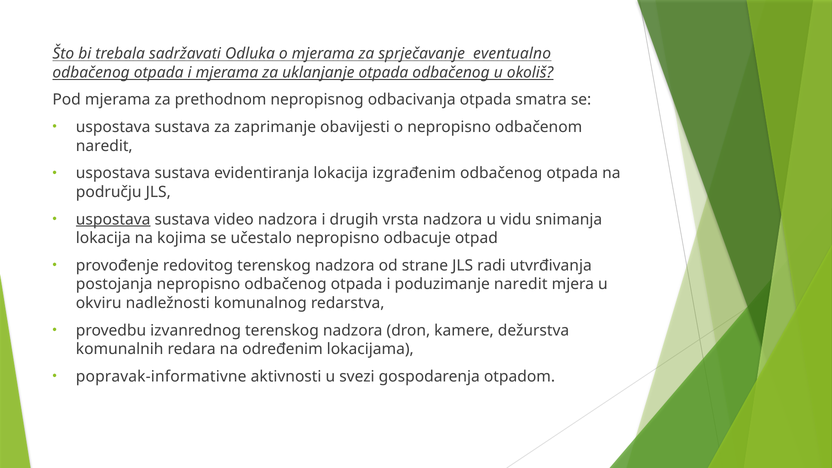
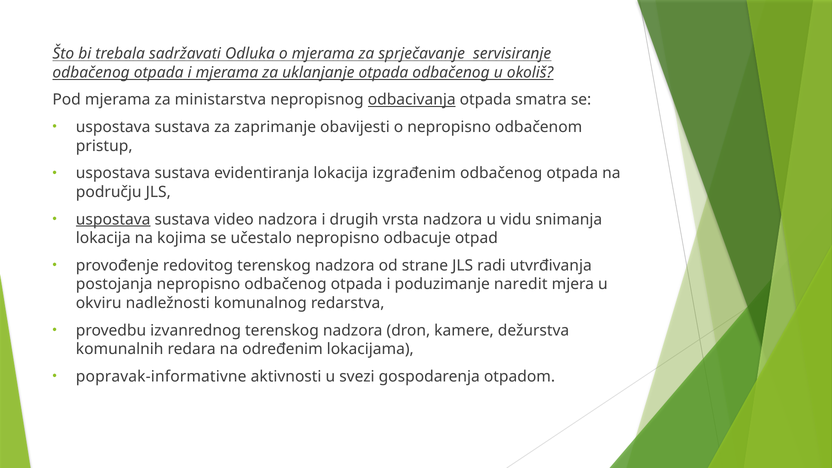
eventualno: eventualno -> servisiranje (512, 54)
prethodnom: prethodnom -> ministarstva (220, 100)
odbacivanja underline: none -> present (412, 100)
naredit: naredit -> pristup (104, 146)
